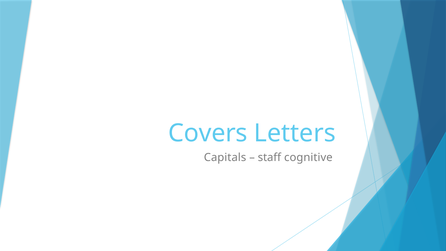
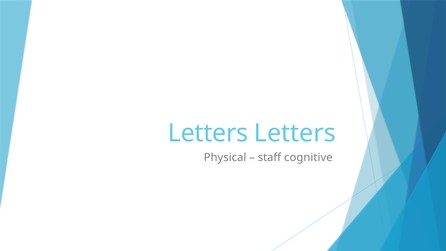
Covers: Covers -> Letters (208, 133)
Capitals: Capitals -> Physical (225, 157)
